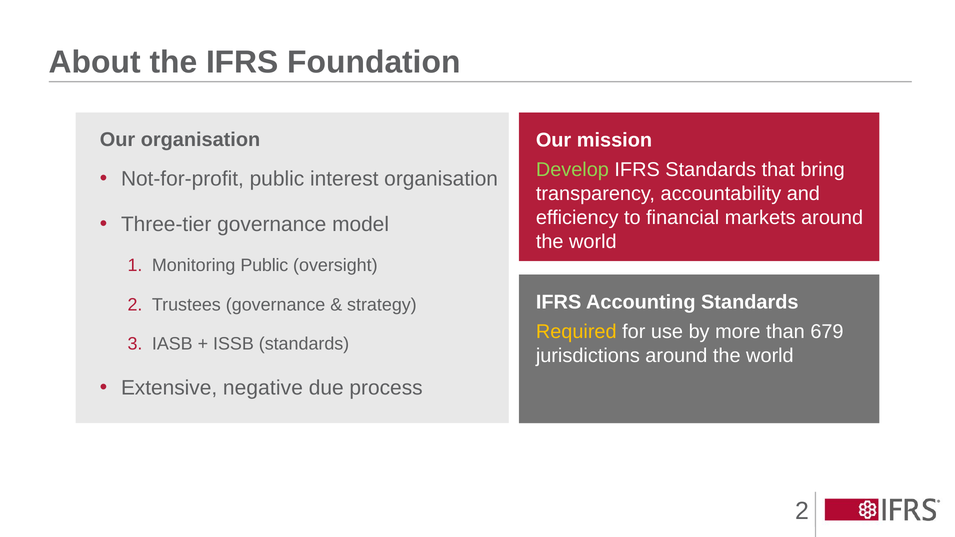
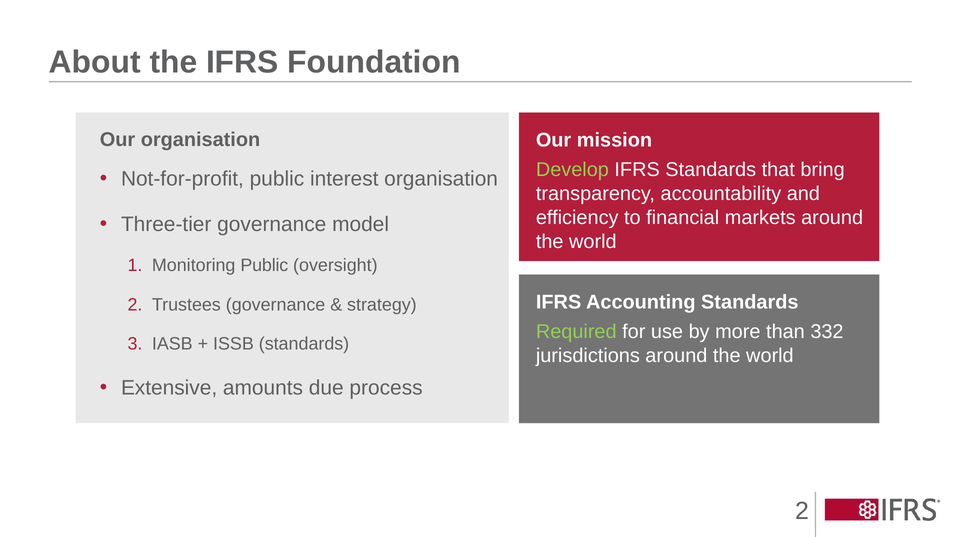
Required colour: yellow -> light green (576, 332)
679: 679 -> 332 (827, 332)
negative: negative -> amounts (263, 388)
